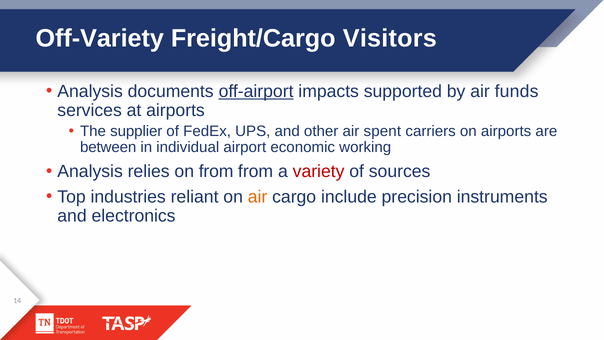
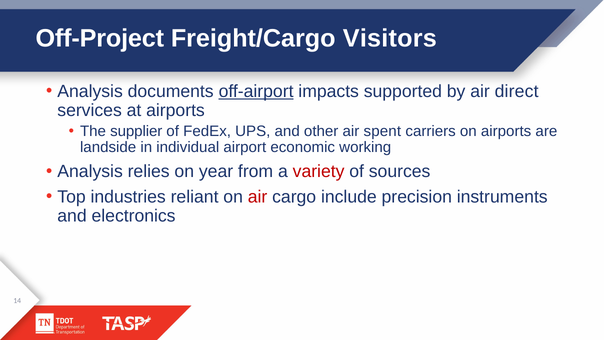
Off-Variety: Off-Variety -> Off-Project (100, 38)
funds: funds -> direct (517, 91)
between: between -> landside (108, 147)
on from: from -> year (216, 171)
air colour: orange -> red (258, 197)
